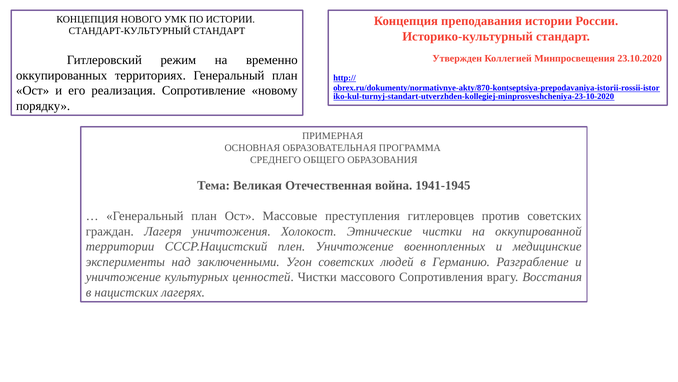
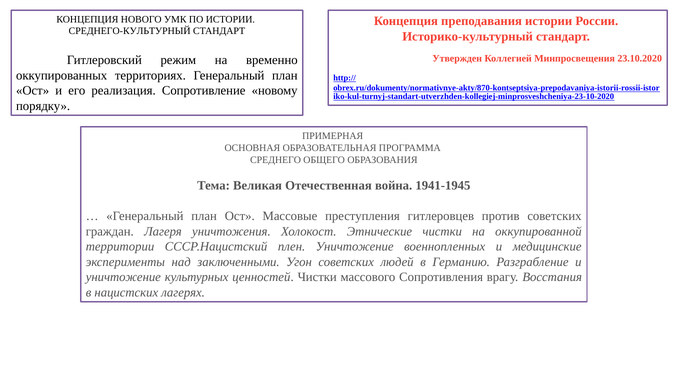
СТАНДАРТ-КУЛЬТУРНЫЙ: СТАНДАРТ-КУЛЬТУРНЫЙ -> СРЕДНЕГО-КУЛЬТУРНЫЙ (130, 31)
